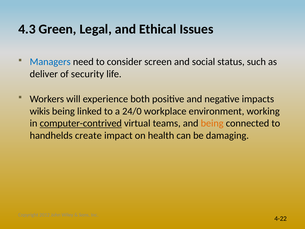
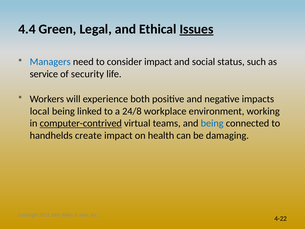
4.3: 4.3 -> 4.4 (27, 29)
Issues underline: none -> present (197, 29)
consider screen: screen -> impact (158, 62)
deliver: deliver -> service (44, 74)
wikis: wikis -> local (40, 111)
24/0: 24/0 -> 24/8 (132, 111)
being colour: orange -> blue (212, 123)
